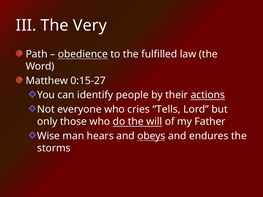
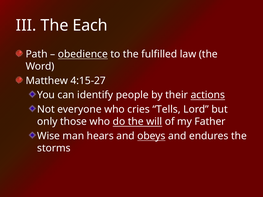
Very: Very -> Each (90, 25)
0:15-27: 0:15-27 -> 4:15-27 (88, 81)
